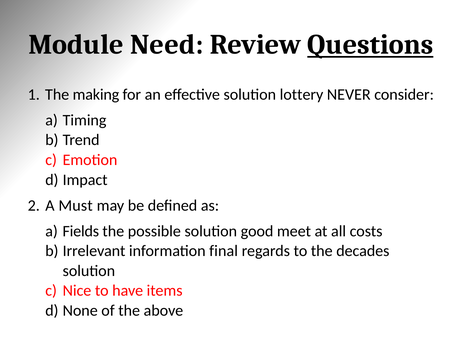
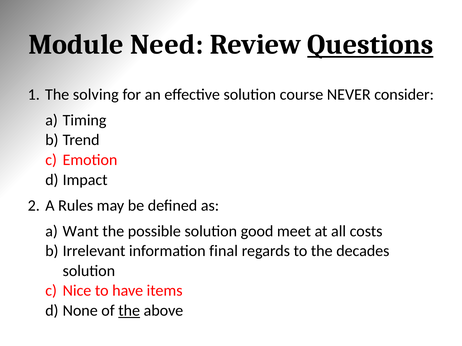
making: making -> solving (96, 95)
lottery: lottery -> course (301, 95)
Must: Must -> Rules (76, 206)
Fields: Fields -> Want (81, 231)
the underline: none -> present (129, 311)
